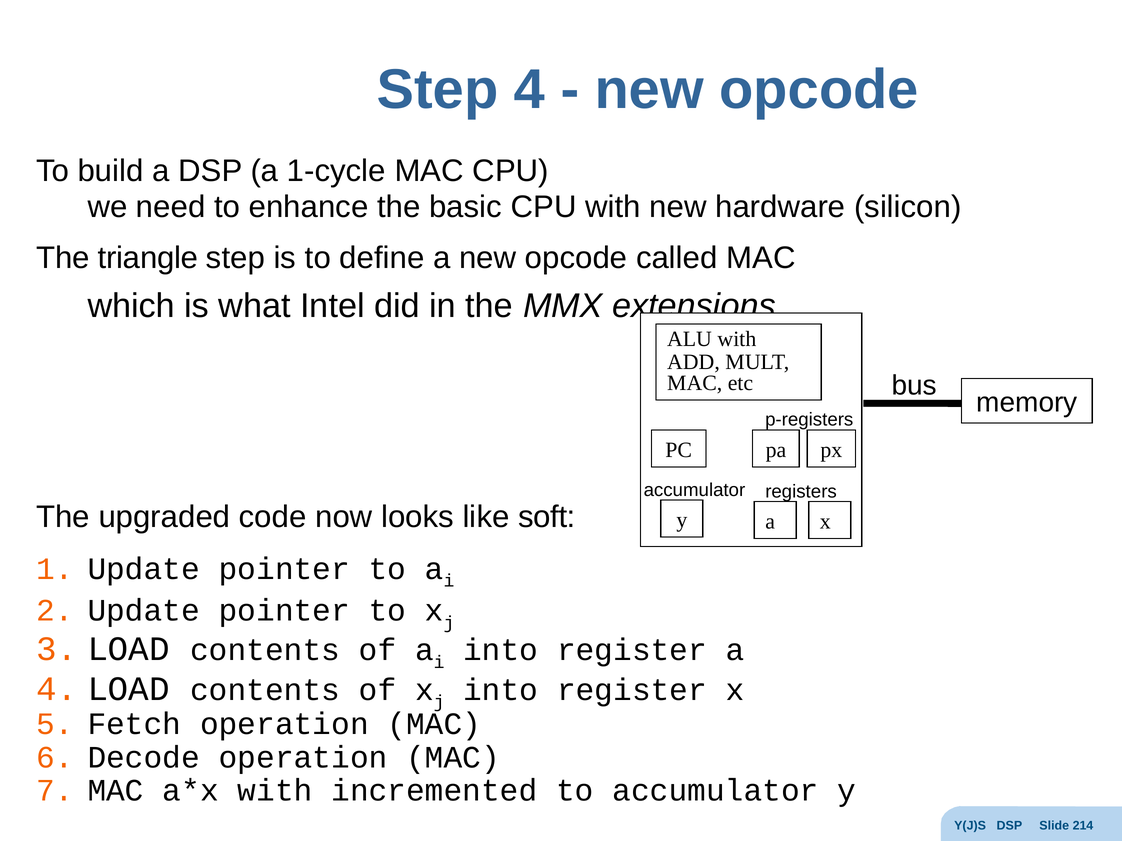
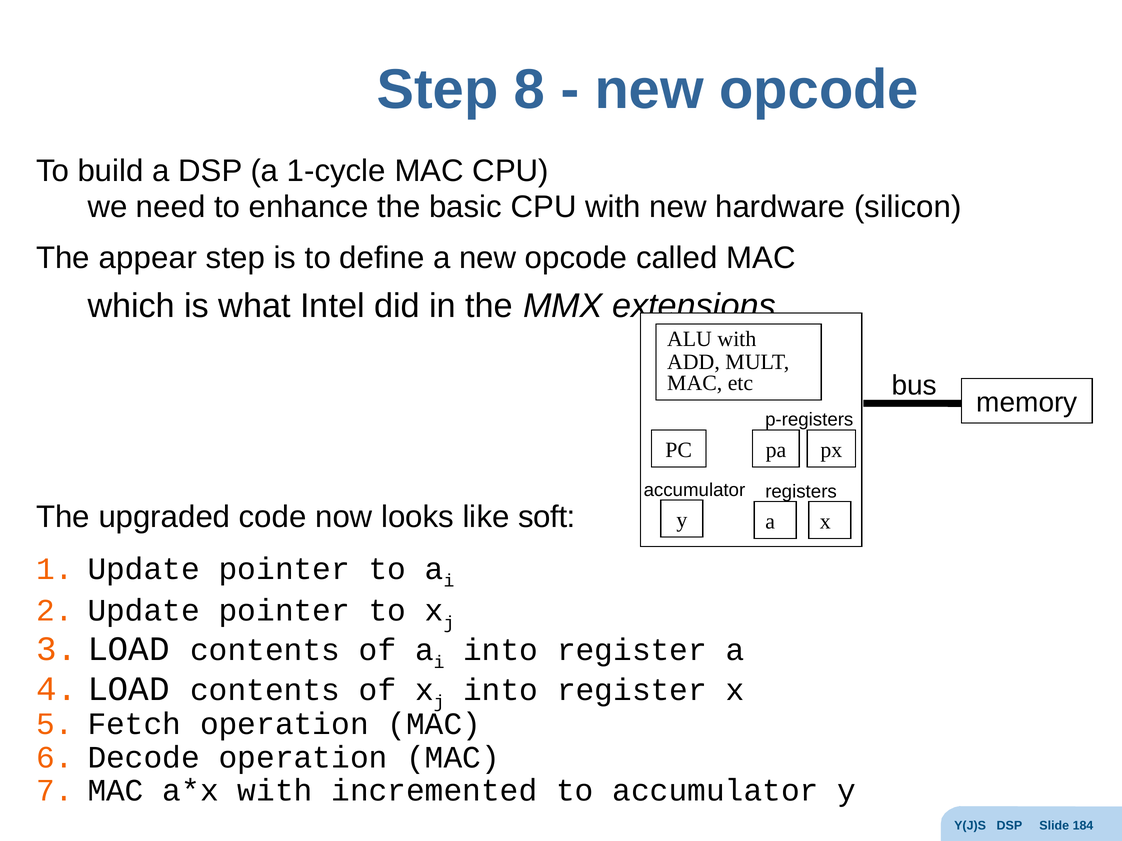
Step 4: 4 -> 8 (529, 90)
triangle: triangle -> appear (148, 258)
214: 214 -> 184 (1083, 826)
